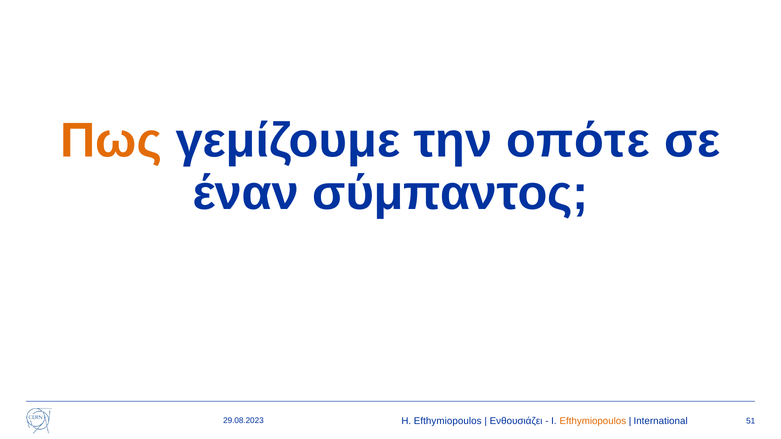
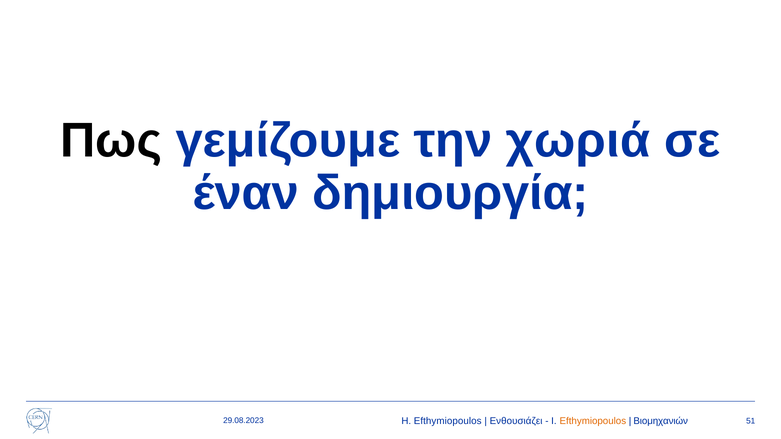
Πως colour: orange -> black (111, 141)
οπότε: οπότε -> χωριά (578, 141)
σύμπαντος: σύμπαντος -> δημιουργία (451, 193)
Ιnternational: Ιnternational -> Βιομηχανιών (661, 421)
